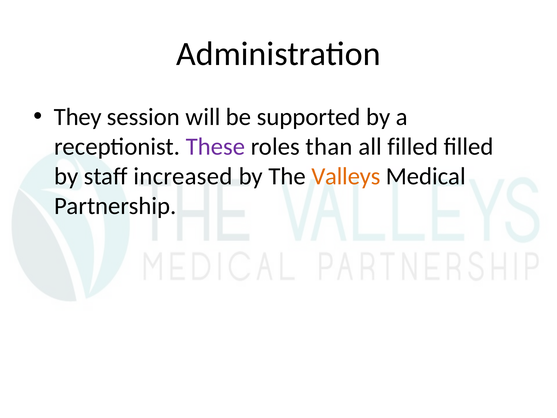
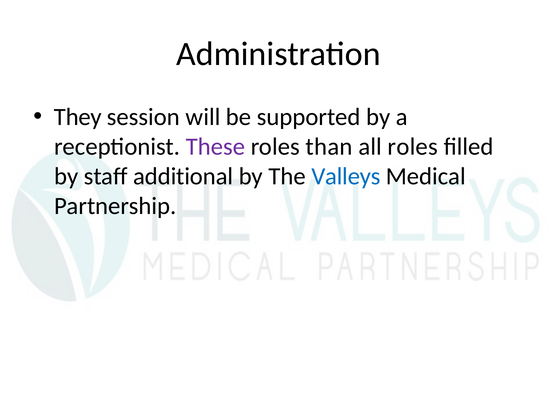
all filled: filled -> roles (413, 147)
increased: increased -> additional (183, 176)
Valleys colour: orange -> blue (346, 176)
